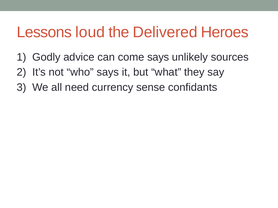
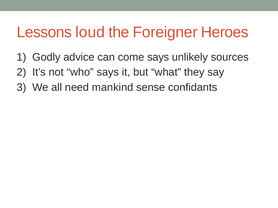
Delivered: Delivered -> Foreigner (165, 32)
currency: currency -> mankind (113, 87)
